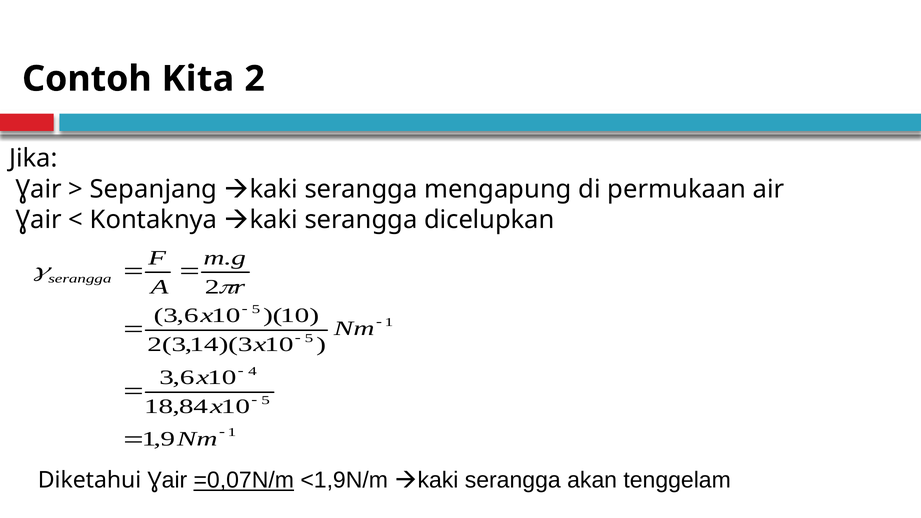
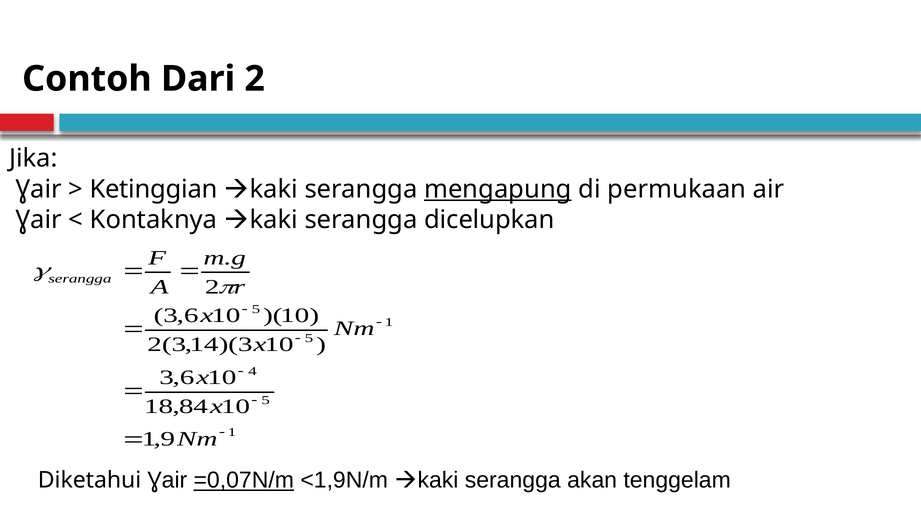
Kita: Kita -> Dari (198, 79)
Sepanjang: Sepanjang -> Ketinggian (154, 189)
mengapung underline: none -> present (498, 189)
